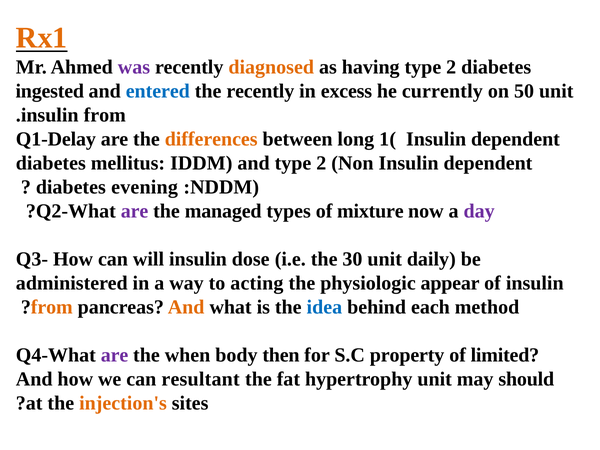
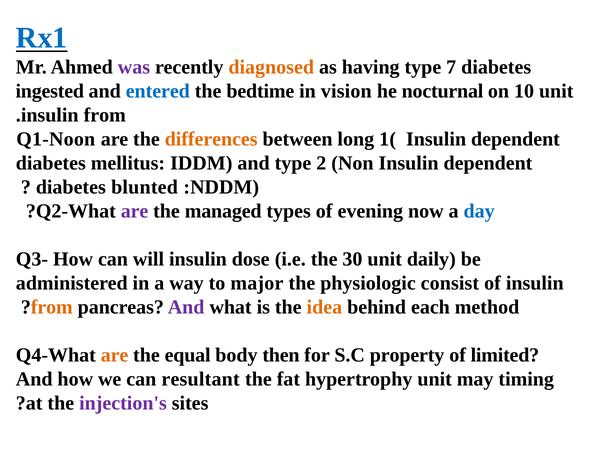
Rx1 colour: orange -> blue (42, 38)
having type 2: 2 -> 7 (451, 67)
the recently: recently -> bedtime (260, 91)
excess: excess -> vision (346, 91)
currently: currently -> nocturnal (443, 91)
50: 50 -> 10 (524, 91)
Q1-Delay: Q1-Delay -> Q1-Noon (56, 139)
evening: evening -> blunted (145, 187)
mixture: mixture -> evening (370, 211)
day colour: purple -> blue (479, 211)
acting: acting -> major (257, 283)
appear: appear -> consist (450, 283)
And colour: orange -> purple (186, 307)
idea colour: blue -> orange (324, 307)
are colour: purple -> orange (115, 355)
when: when -> equal (188, 355)
should: should -> timing (526, 379)
injection's colour: orange -> purple (123, 403)
